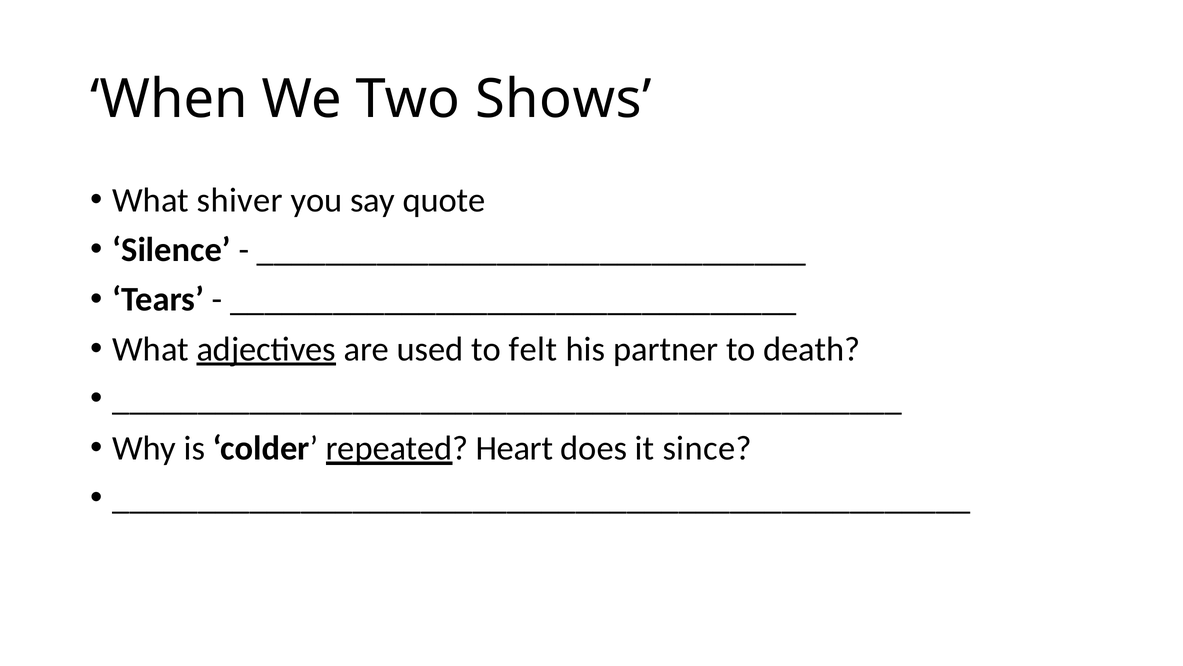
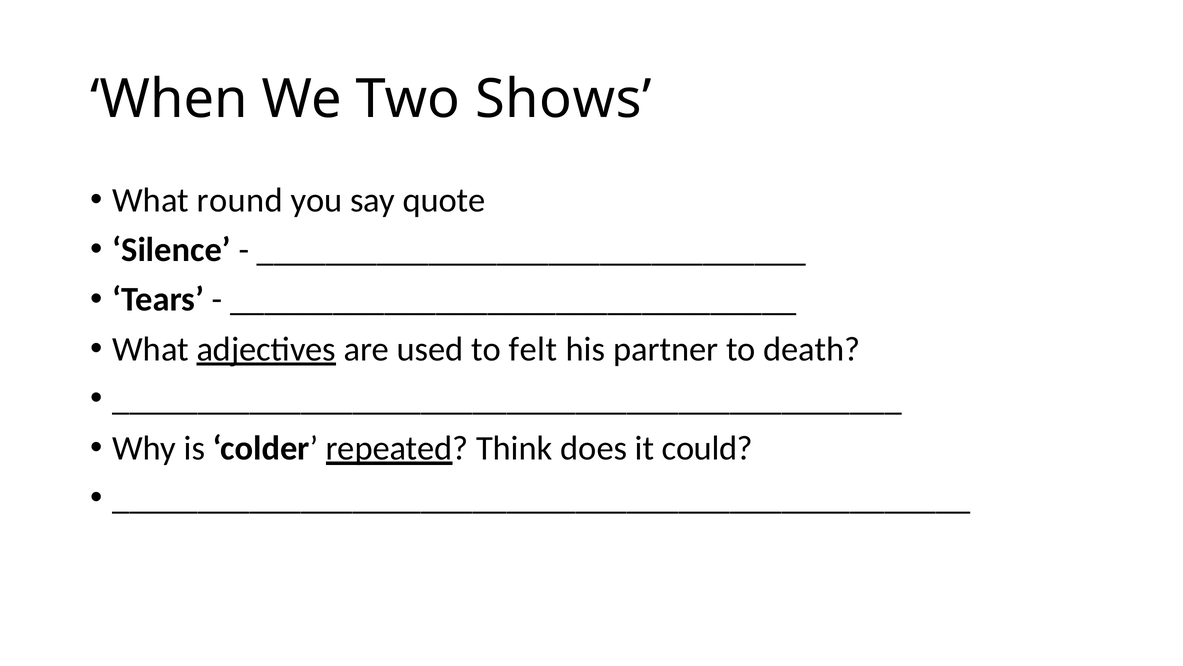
shiver: shiver -> round (240, 200)
Heart: Heart -> Think (514, 448)
since: since -> could (707, 448)
